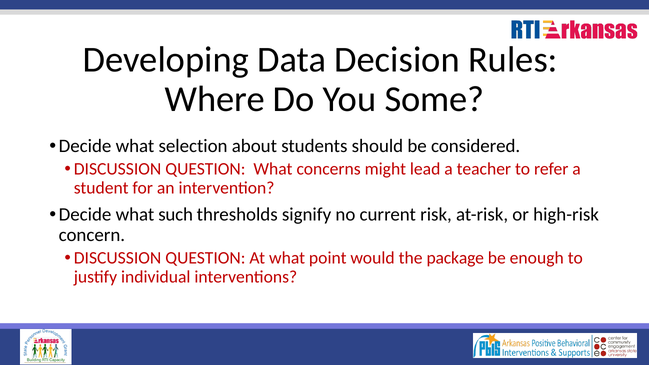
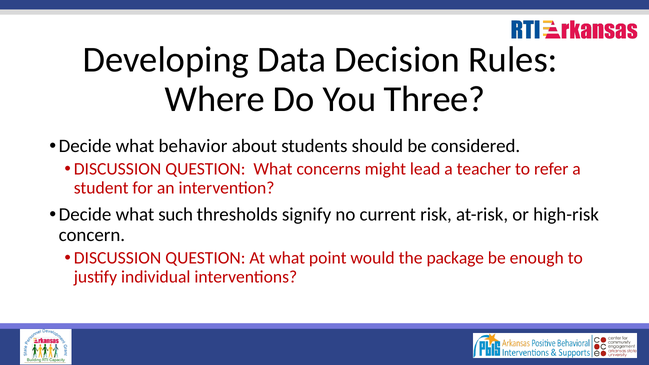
Some: Some -> Three (434, 99)
selection: selection -> behavior (193, 146)
